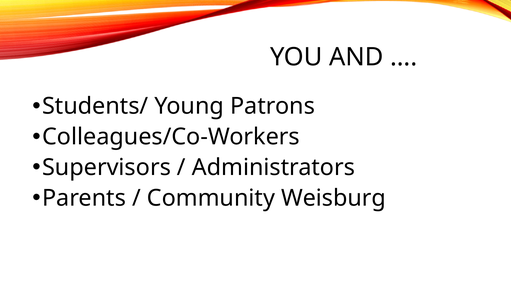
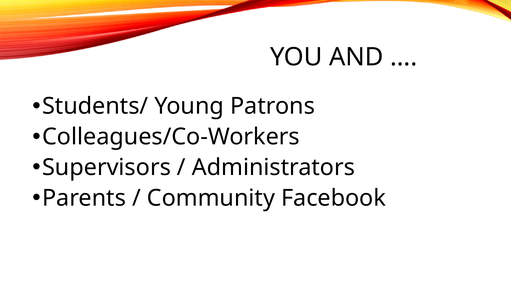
Weisburg: Weisburg -> Facebook (334, 198)
